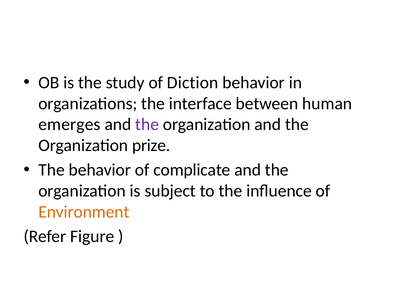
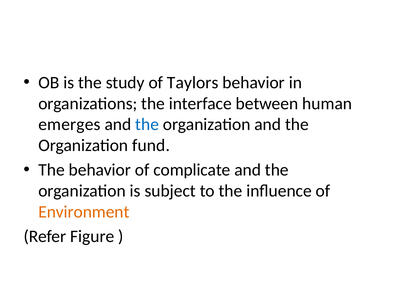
Diction: Diction -> Taylors (193, 82)
the colour: purple -> blue (147, 124)
prize: prize -> fund (151, 145)
